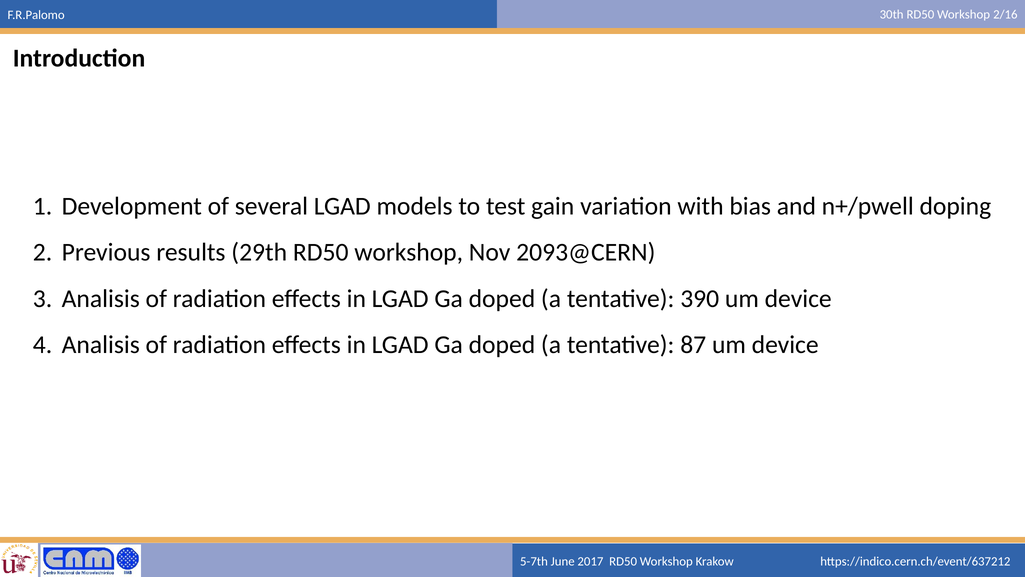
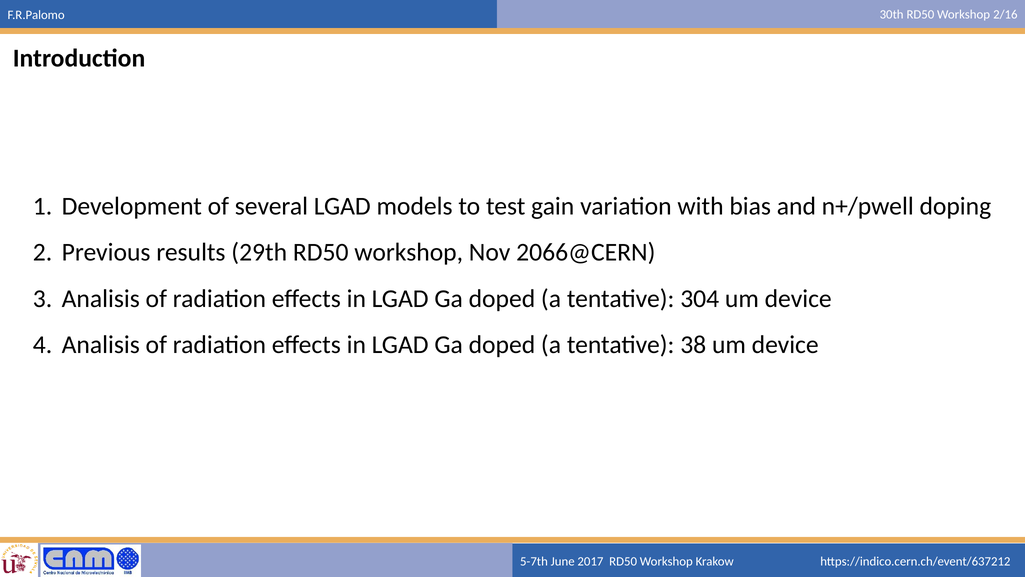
2093@CERN: 2093@CERN -> 2066@CERN (586, 252)
390: 390 -> 304 (700, 298)
87: 87 -> 38 (693, 345)
